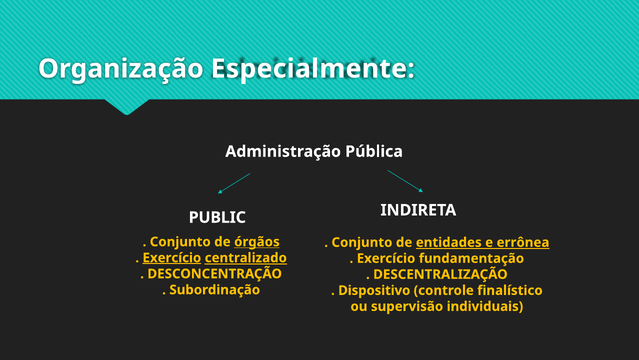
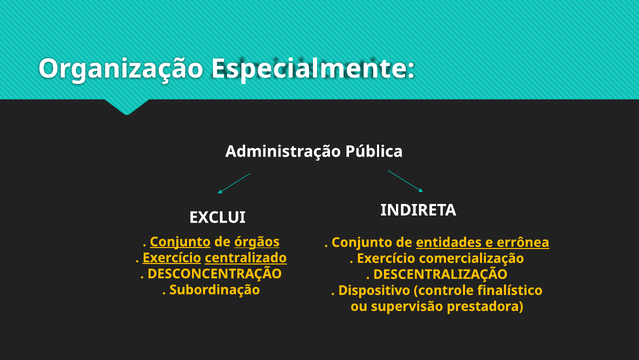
PUBLIC: PUBLIC -> EXCLUI (217, 217)
Conjunto underline: none -> present (180, 241)
fundamentação: fundamentação -> comercialização (472, 258)
individuais: individuais -> prestadora (485, 306)
